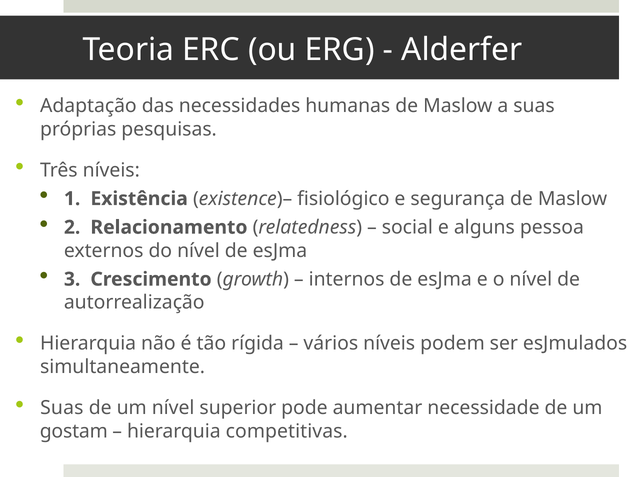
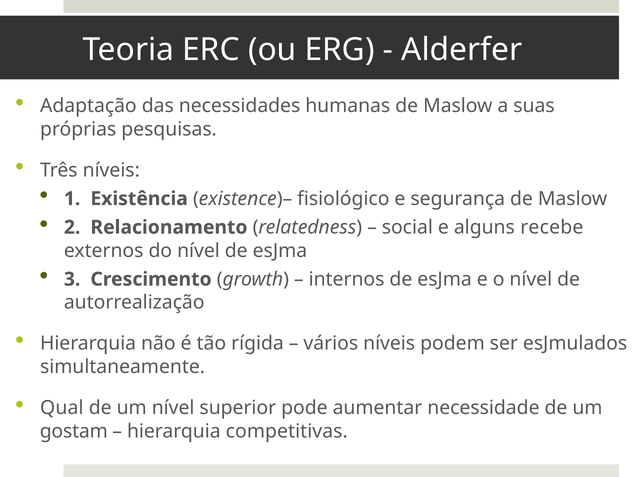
pessoa: pessoa -> recebe (552, 227)
Suas: Suas -> Qual (62, 407)
